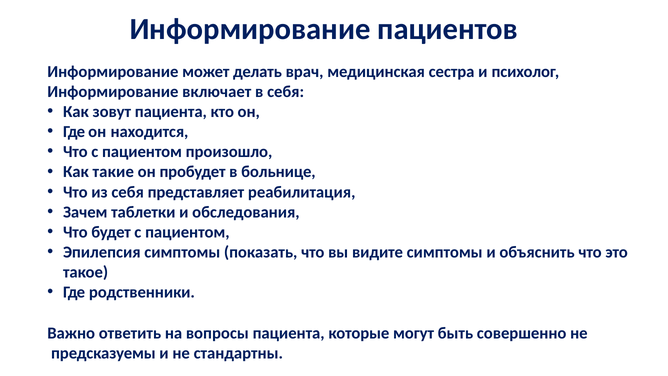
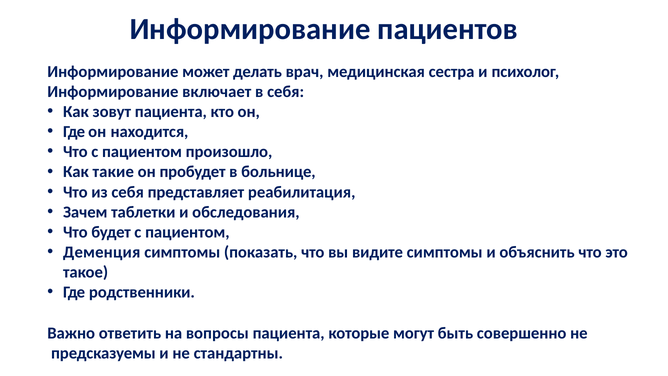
Эпилепсия: Эпилепсия -> Деменция (102, 252)
